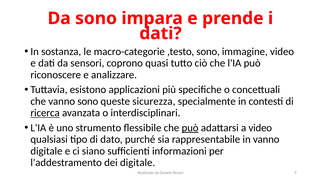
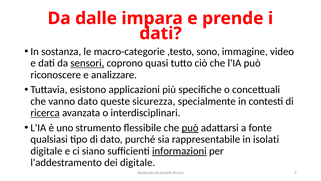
Da sono: sono -> dalle (96, 18)
sensori underline: none -> present (87, 63)
vanno sono: sono -> dato (88, 101)
a video: video -> fonte (260, 128)
in vanno: vanno -> isolati (266, 139)
informazioni underline: none -> present (179, 151)
